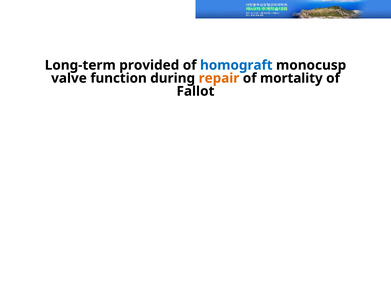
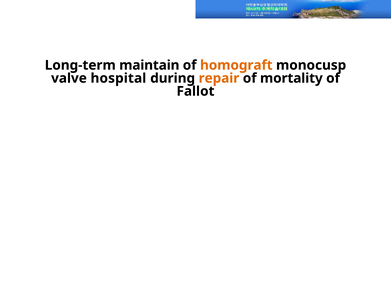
provided: provided -> maintain (149, 65)
homograft colour: blue -> orange (236, 65)
function: function -> hospital (118, 78)
